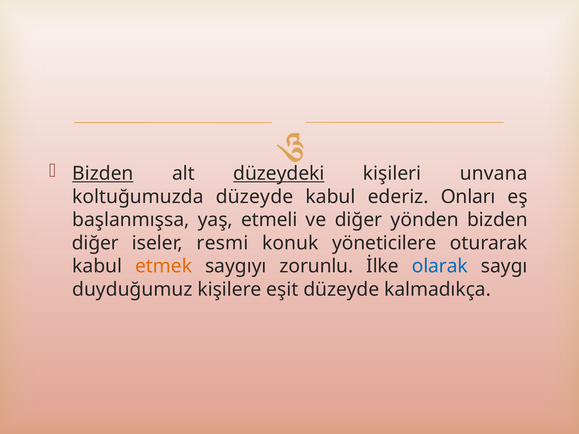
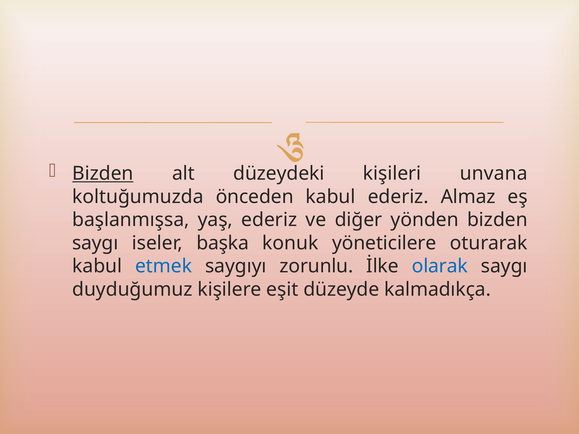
düzeydeki underline: present -> none (279, 174)
koltuğumuzda düzeyde: düzeyde -> önceden (255, 197)
Onları: Onları -> Almaz (468, 197)
yaş etmeli: etmeli -> ederiz (269, 220)
diğer: diğer -> saygı (95, 243)
resmi: resmi -> başka (223, 243)
etmek colour: orange -> blue (164, 266)
